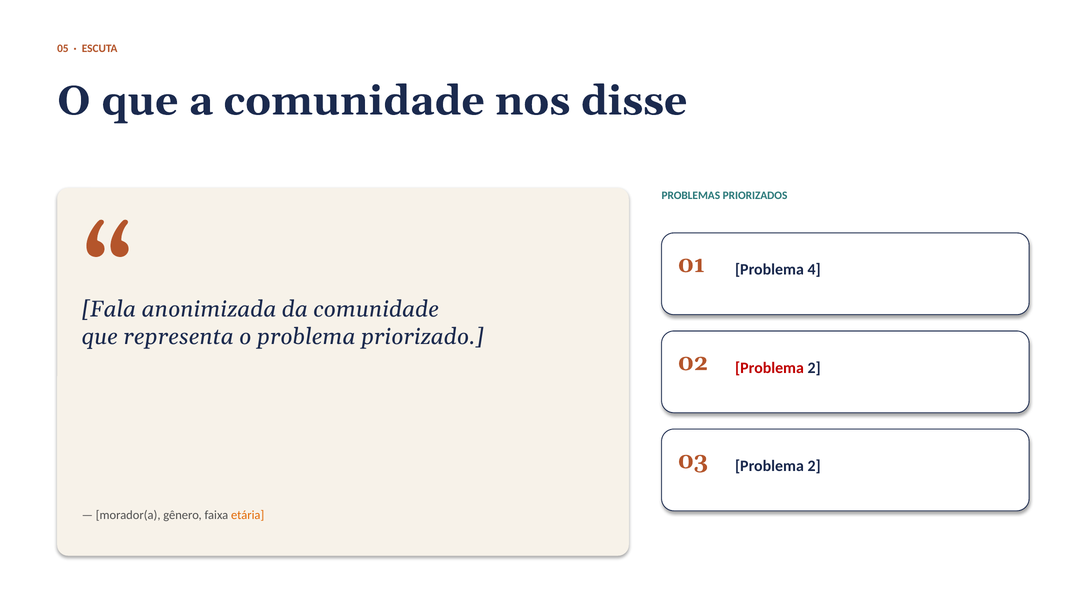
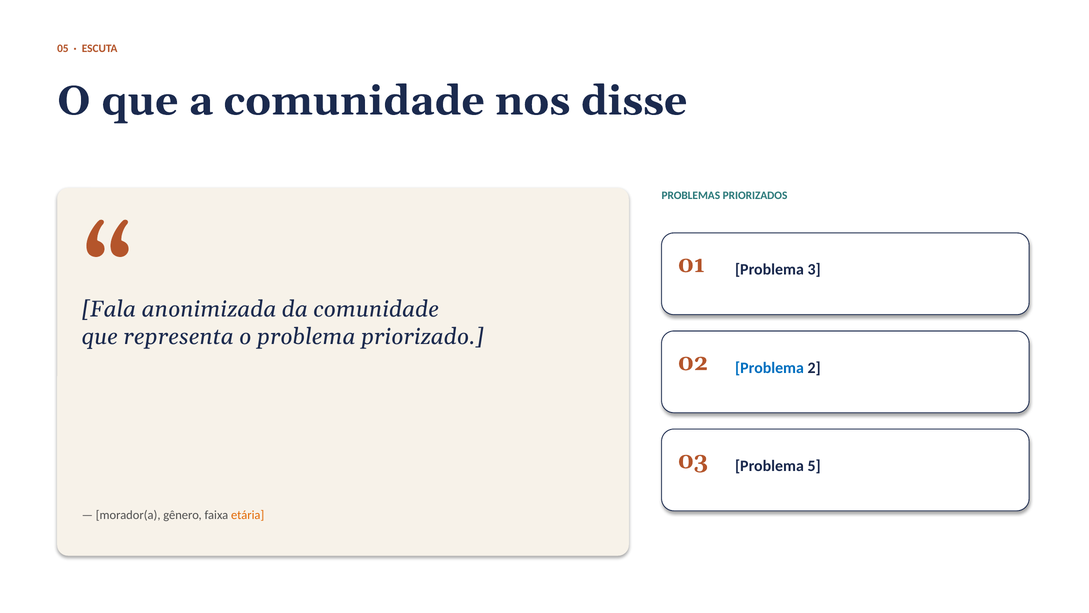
4: 4 -> 3 (814, 270)
Problema colour: red -> blue (769, 368)
03 Problema 2: 2 -> 5 (814, 466)
